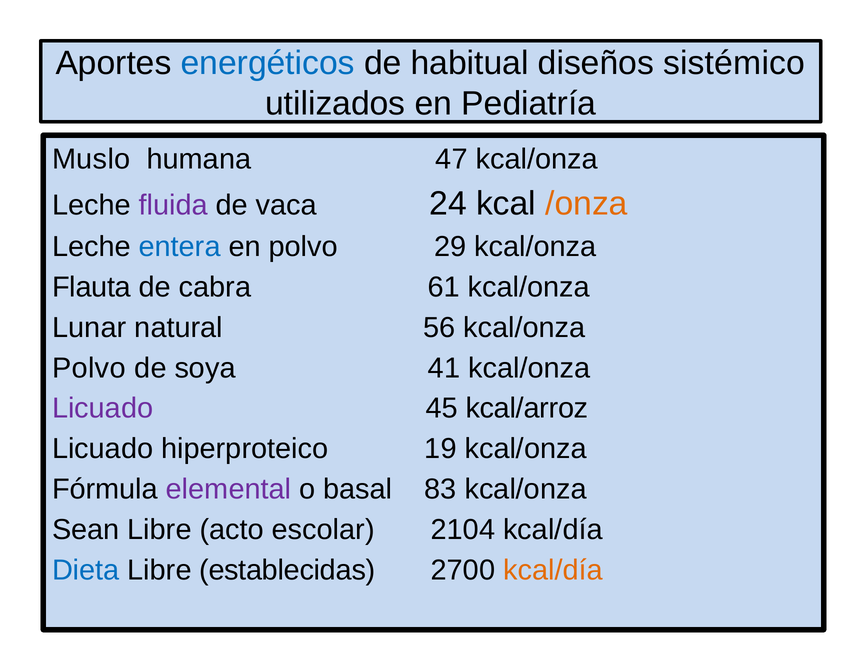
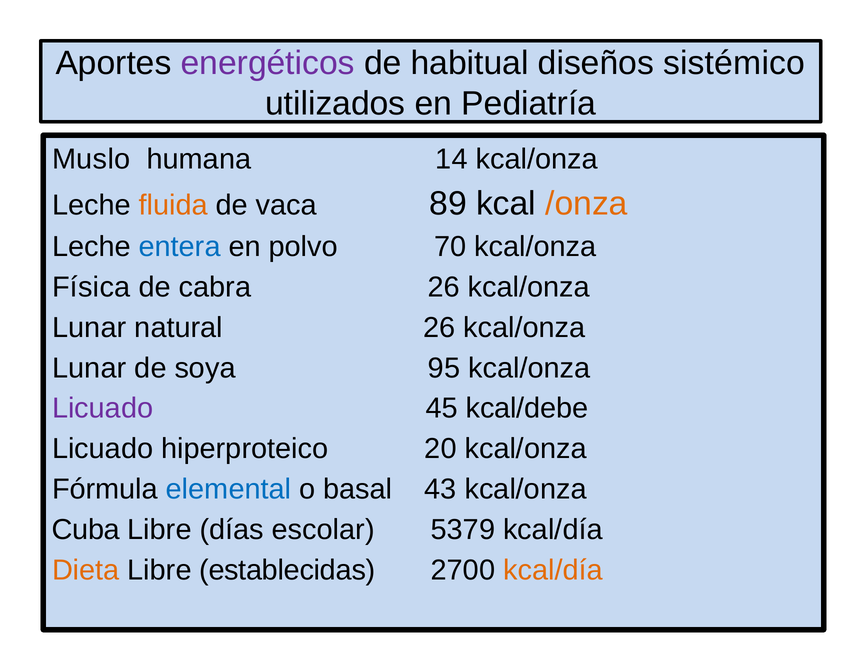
energéticos colour: blue -> purple (268, 63)
47: 47 -> 14 (452, 159)
fluida colour: purple -> orange (173, 205)
24: 24 -> 89 (448, 204)
29: 29 -> 70 (450, 247)
Flauta: Flauta -> Física (91, 287)
cabra 61: 61 -> 26 (444, 287)
natural 56: 56 -> 26 (439, 328)
Polvo: Polvo -> Lunar (89, 368)
41: 41 -> 95 (444, 368)
kcal/arroz: kcal/arroz -> kcal/debe (527, 409)
19: 19 -> 20 (441, 449)
elemental colour: purple -> blue (229, 489)
83: 83 -> 43 (440, 489)
Sean: Sean -> Cuba (86, 530)
acto: acto -> días (232, 530)
2104: 2104 -> 5379 (463, 530)
Dieta colour: blue -> orange (86, 570)
